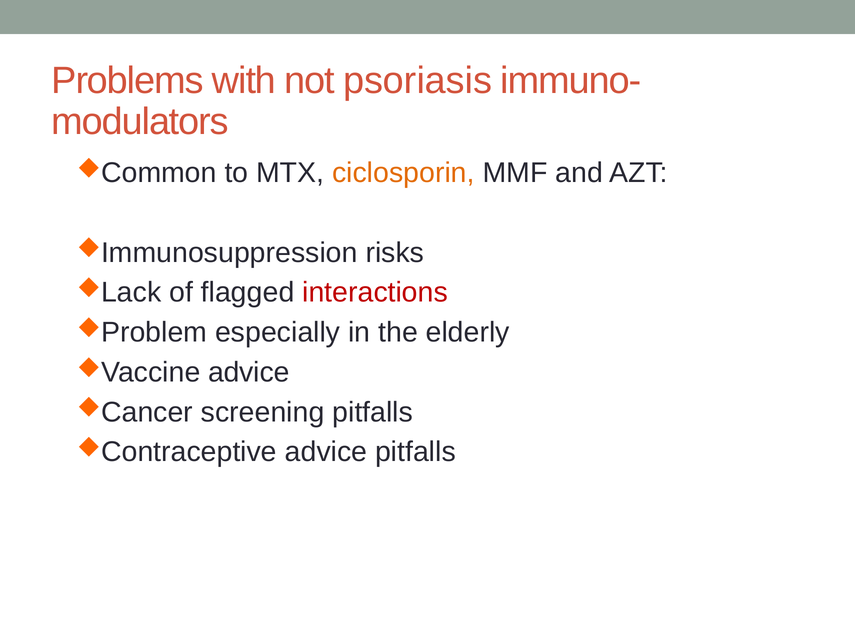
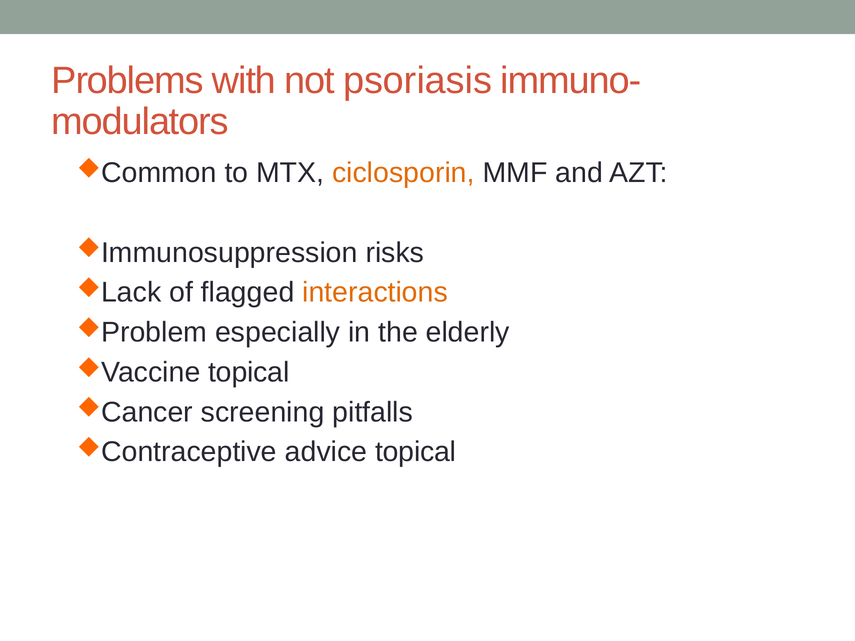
interactions colour: red -> orange (375, 293)
advice: advice -> topical (249, 372)
advice pitfalls: pitfalls -> topical (416, 452)
